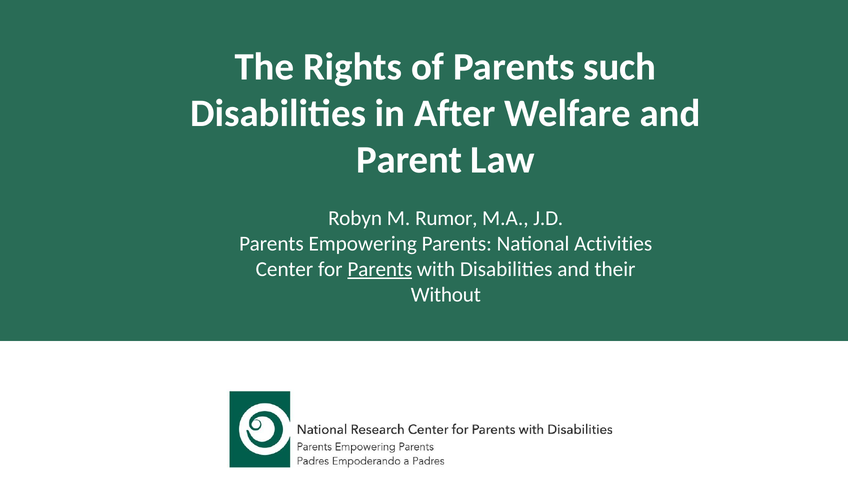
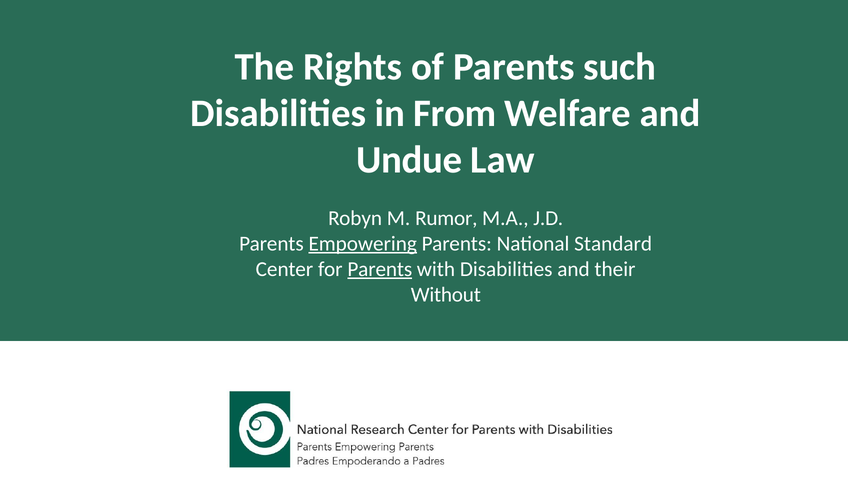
After: After -> From (455, 113)
Parent: Parent -> Undue (409, 160)
Empowering underline: none -> present (363, 244)
Activities: Activities -> Standard (613, 244)
